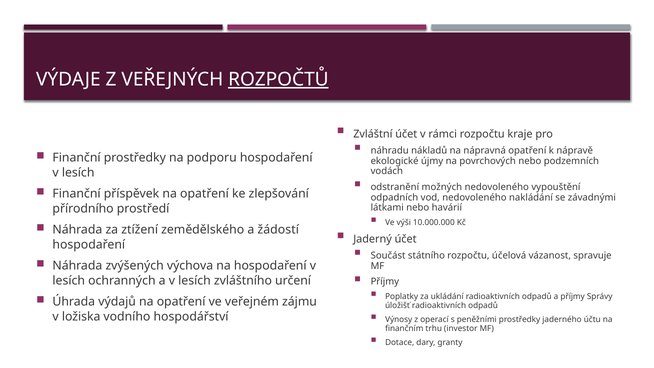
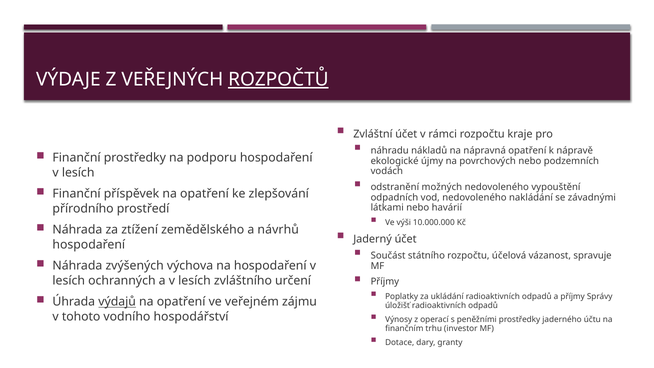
žádostí: žádostí -> návrhů (278, 230)
výdajů underline: none -> present (117, 302)
ložiska: ložiska -> tohoto (81, 316)
